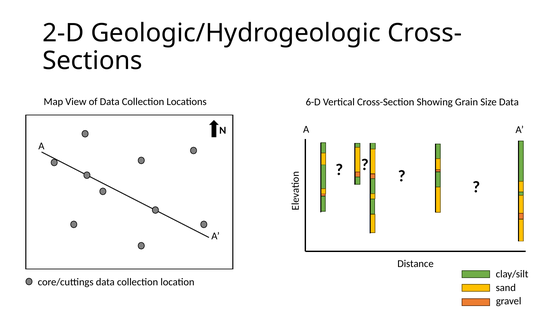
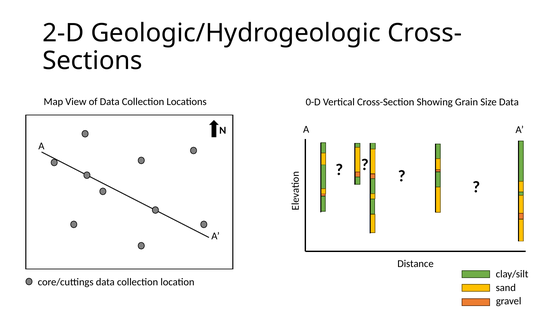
6-D: 6-D -> 0-D (313, 102)
